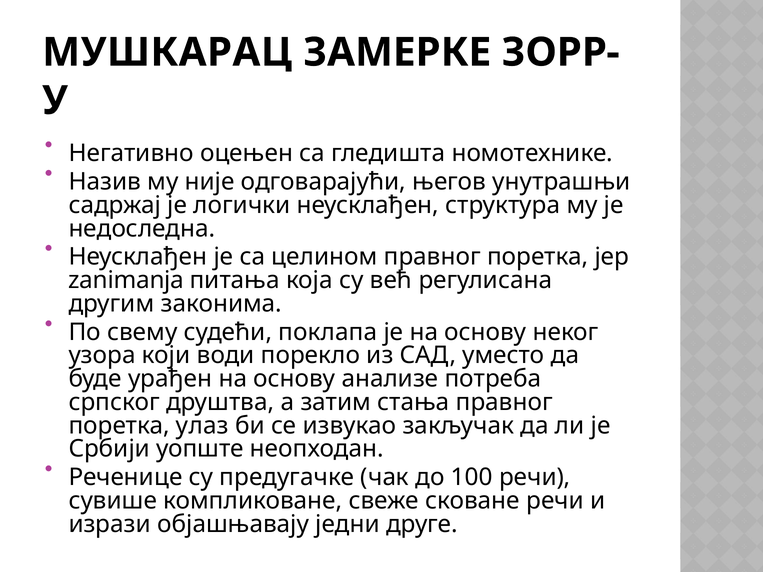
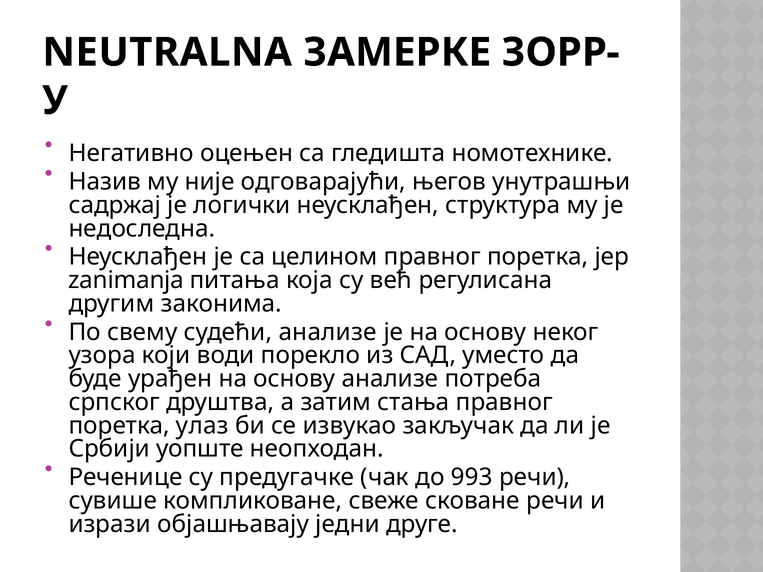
МУШКАРАЦ: МУШКАРАЦ -> NEUTRALNA (167, 52)
судећи поклапа: поклапа -> анализе (328, 332)
100: 100 -> 993 (472, 478)
